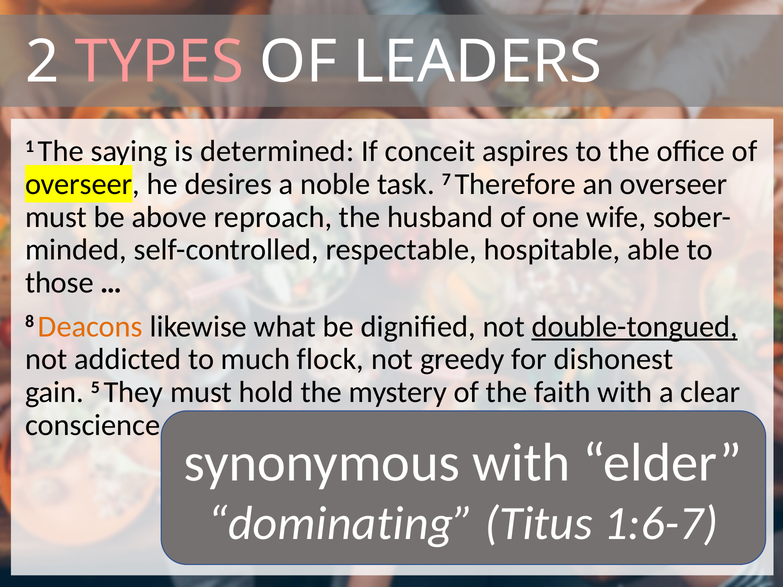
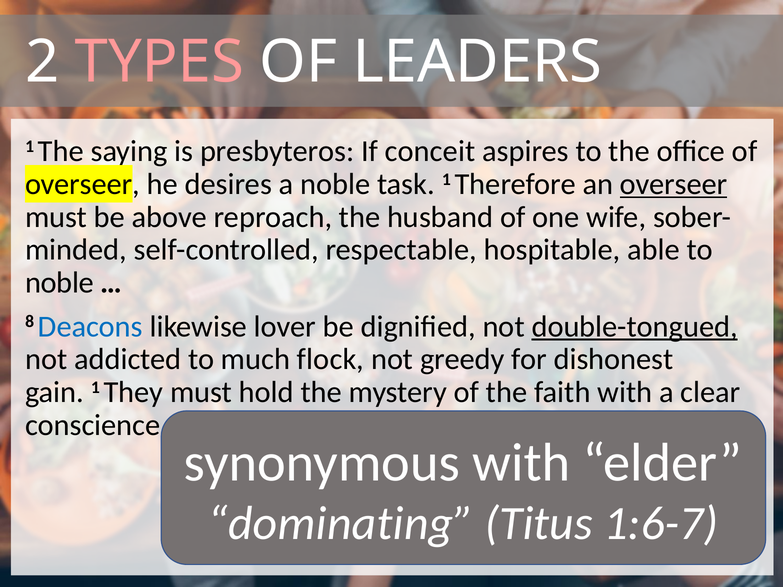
determined: determined -> presbyteros (277, 151)
task 7: 7 -> 1 (446, 179)
overseer underline: none -> present (674, 184)
those: those -> noble (59, 283)
Deacons colour: orange -> blue (90, 327)
what: what -> lover (285, 327)
gain 5: 5 -> 1 (95, 388)
